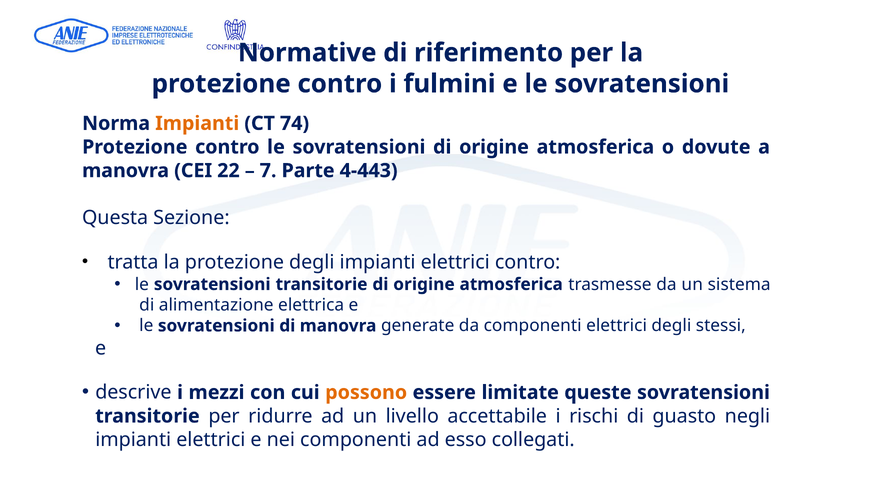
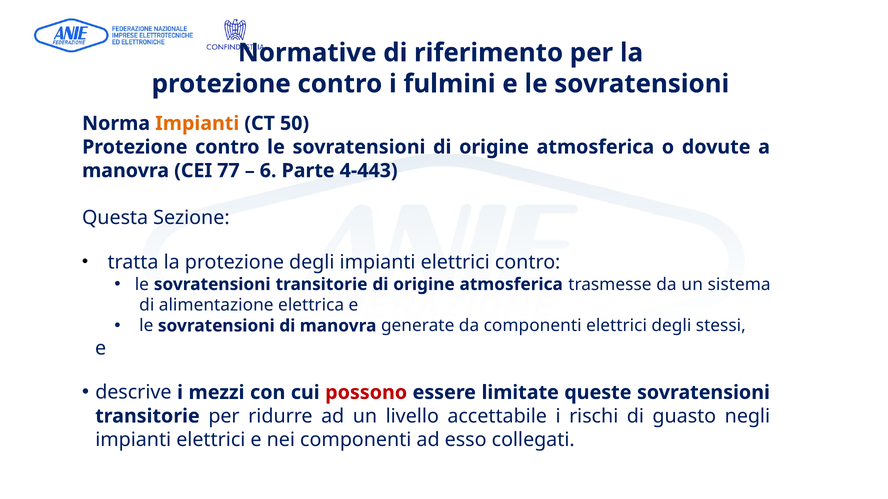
74: 74 -> 50 (295, 124)
22: 22 -> 77 (228, 171)
7: 7 -> 6 (268, 171)
possono colour: orange -> red (366, 393)
